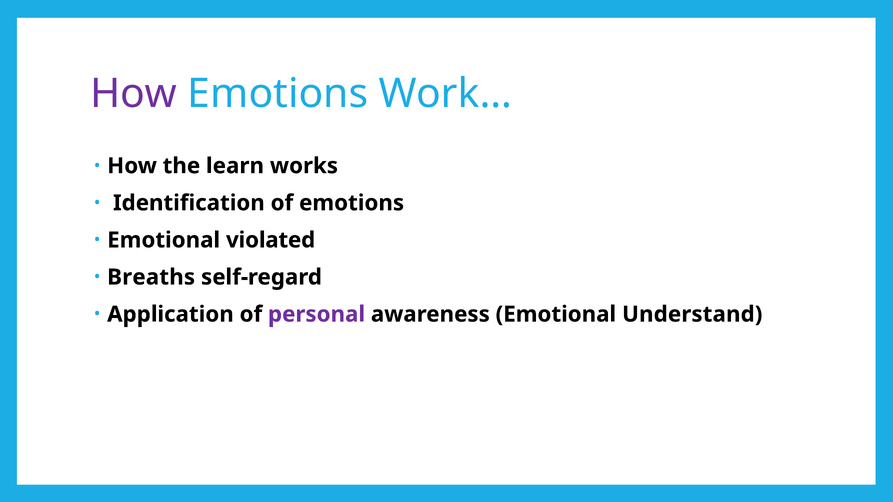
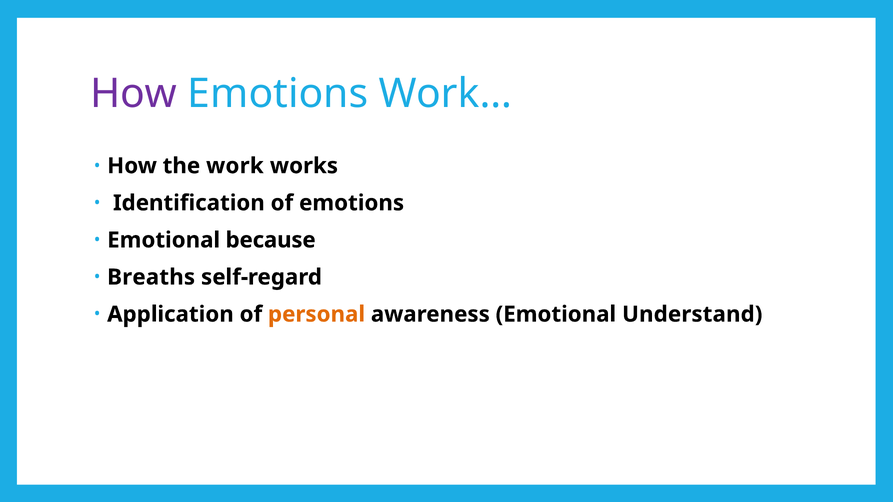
learn: learn -> work (235, 166)
violated: violated -> because (271, 240)
personal colour: purple -> orange (317, 314)
